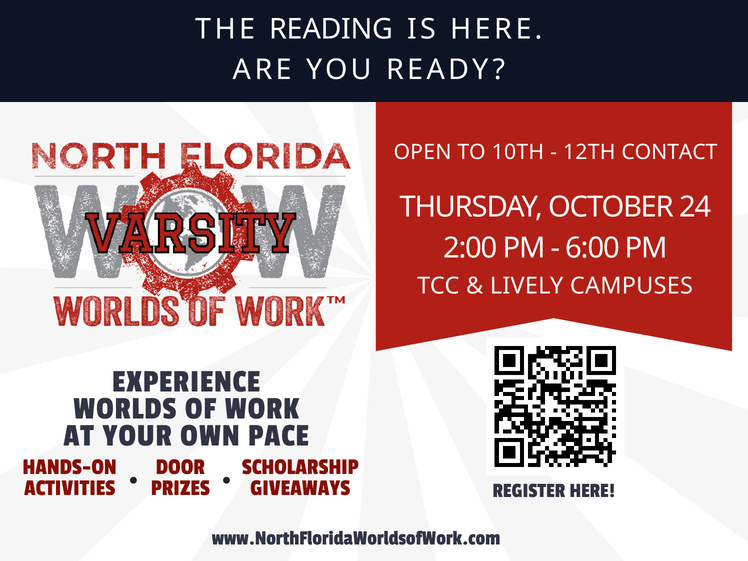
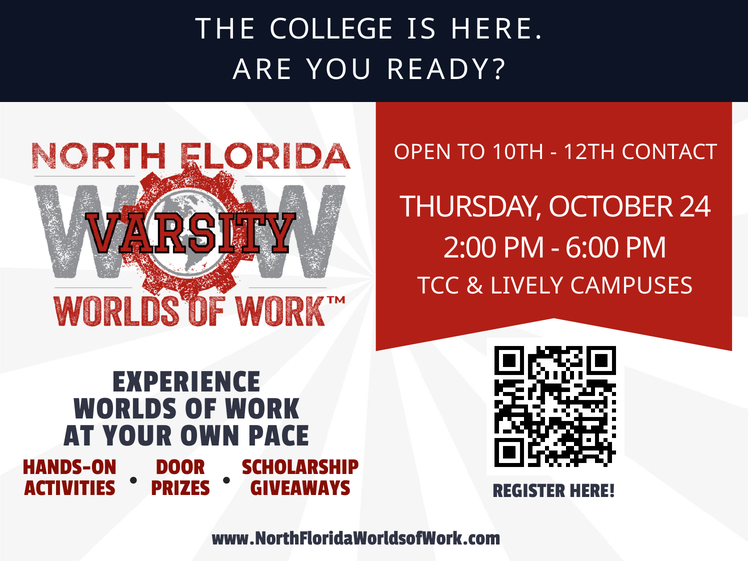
READING: READING -> COLLEGE (331, 29)
